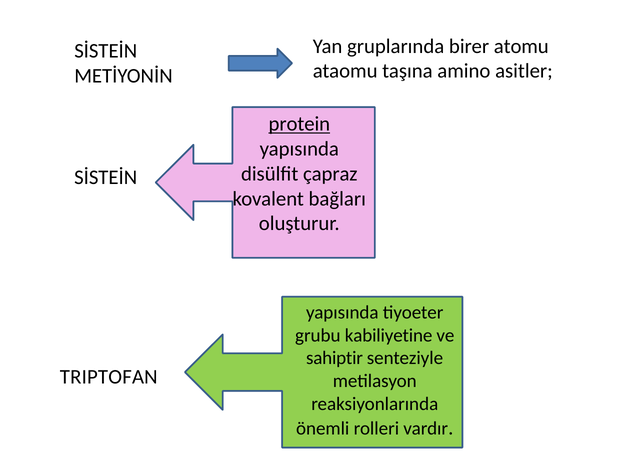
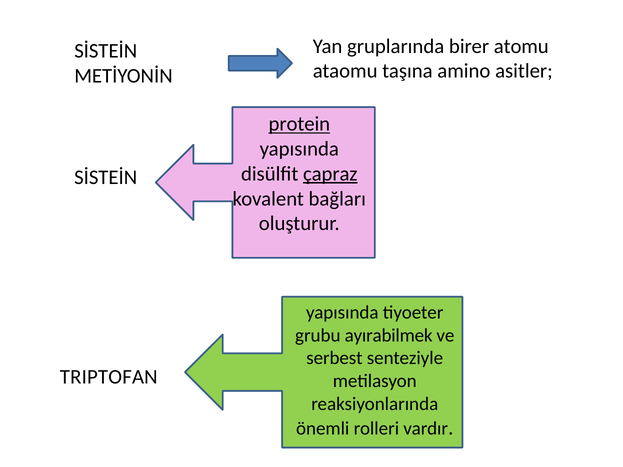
çapraz underline: none -> present (330, 174)
kabiliyetine: kabiliyetine -> ayırabilmek (389, 336)
sahiptir: sahiptir -> serbest (334, 358)
